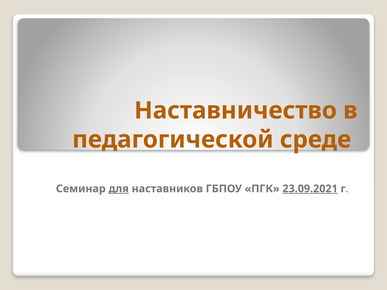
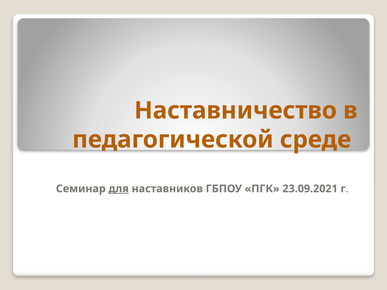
23.09.2021 underline: present -> none (310, 189)
